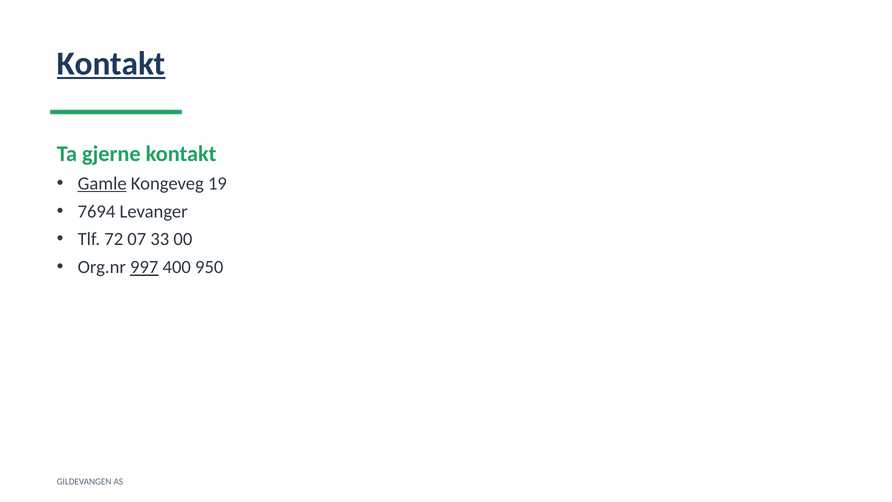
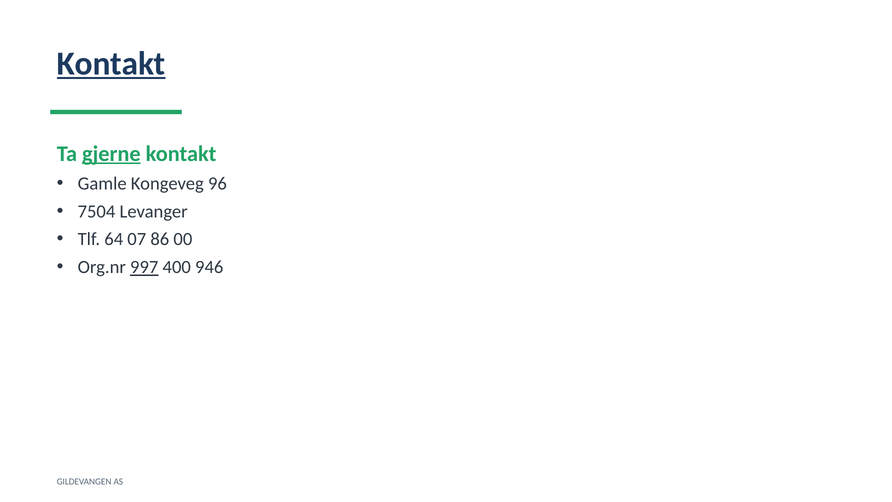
gjerne underline: none -> present (111, 154)
Gamle underline: present -> none (102, 183)
19: 19 -> 96 (218, 183)
7694: 7694 -> 7504 (96, 211)
72: 72 -> 64 (114, 239)
33: 33 -> 86 (160, 239)
950: 950 -> 946 (209, 267)
